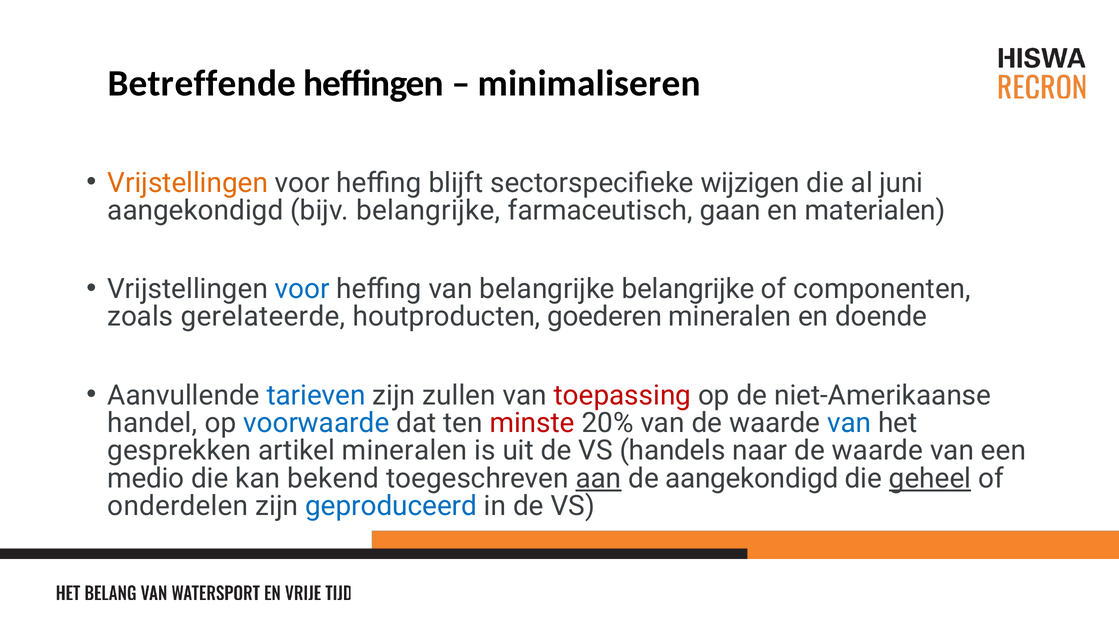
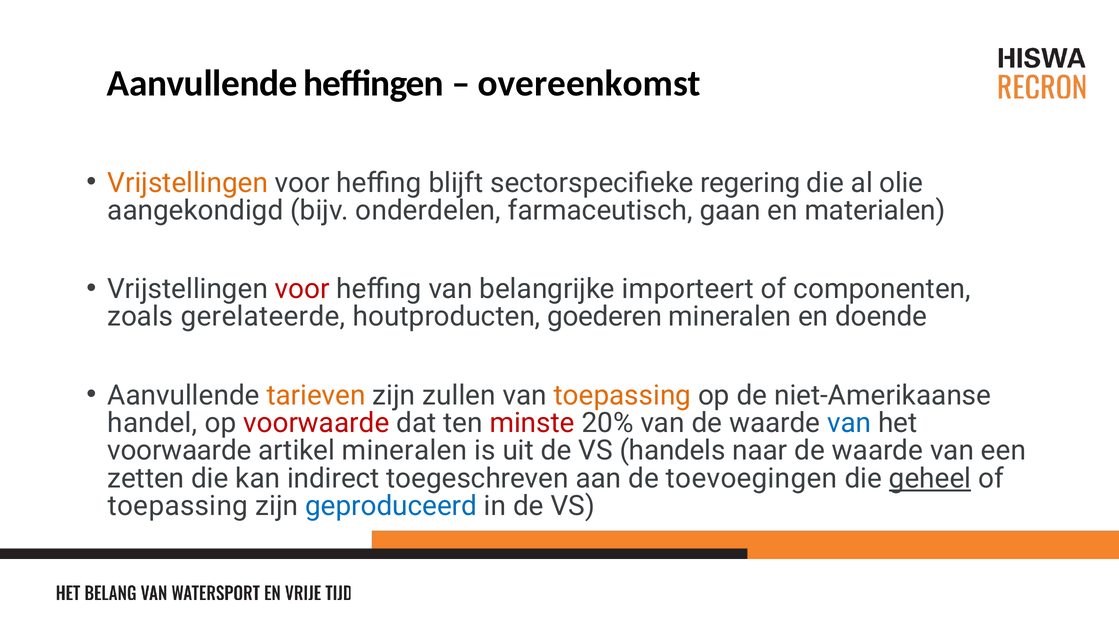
Betreffende: Betreffende -> Aanvullende (202, 84)
minimaliseren: minimaliseren -> overeenkomst (589, 84)
wijzigen: wijzigen -> regering (750, 183)
juni: juni -> olie (901, 183)
bijv belangrijke: belangrijke -> onderdelen (428, 211)
voor colour: blue -> red (302, 289)
belangrijke belangrijke: belangrijke -> importeert (688, 289)
tarieven colour: blue -> orange (316, 396)
toepassing colour: red -> orange (622, 396)
voorwaarde colour: blue -> red (316, 423)
gesprekken: gesprekken -> voorwaarde (179, 451)
medio: medio -> zetten (146, 479)
bekend: bekend -> indirect (333, 479)
aan underline: present -> none (598, 479)
de aangekondigd: aangekondigd -> toevoegingen (752, 479)
onderdelen: onderdelen -> toepassing (178, 507)
